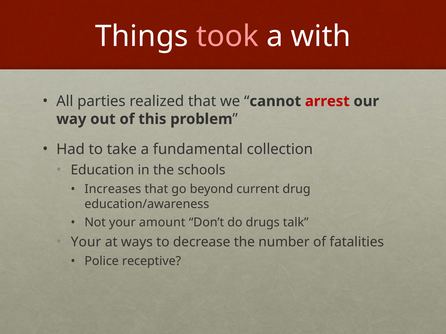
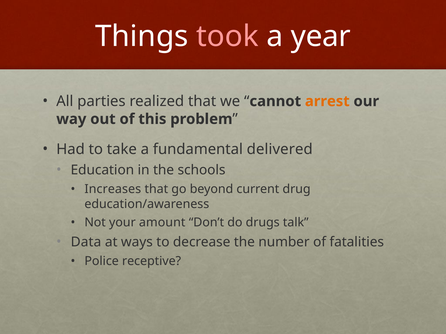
with: with -> year (321, 36)
arrest colour: red -> orange (327, 101)
collection: collection -> delivered (280, 149)
Your: Your -> Data (86, 242)
